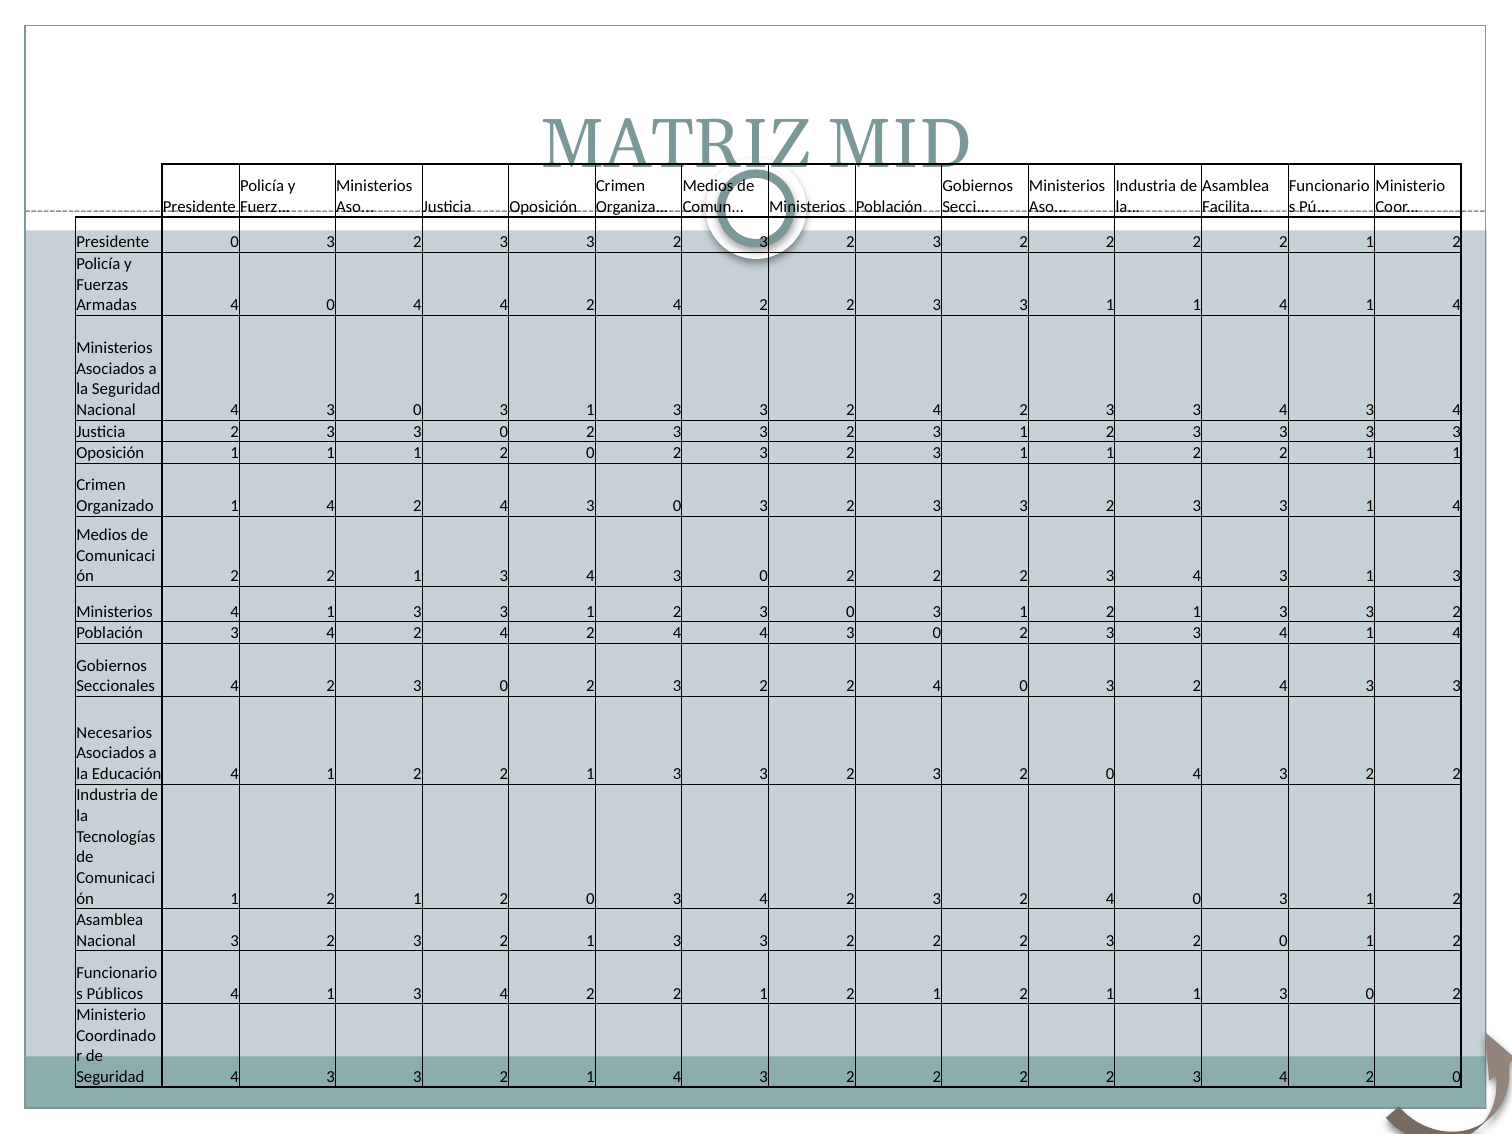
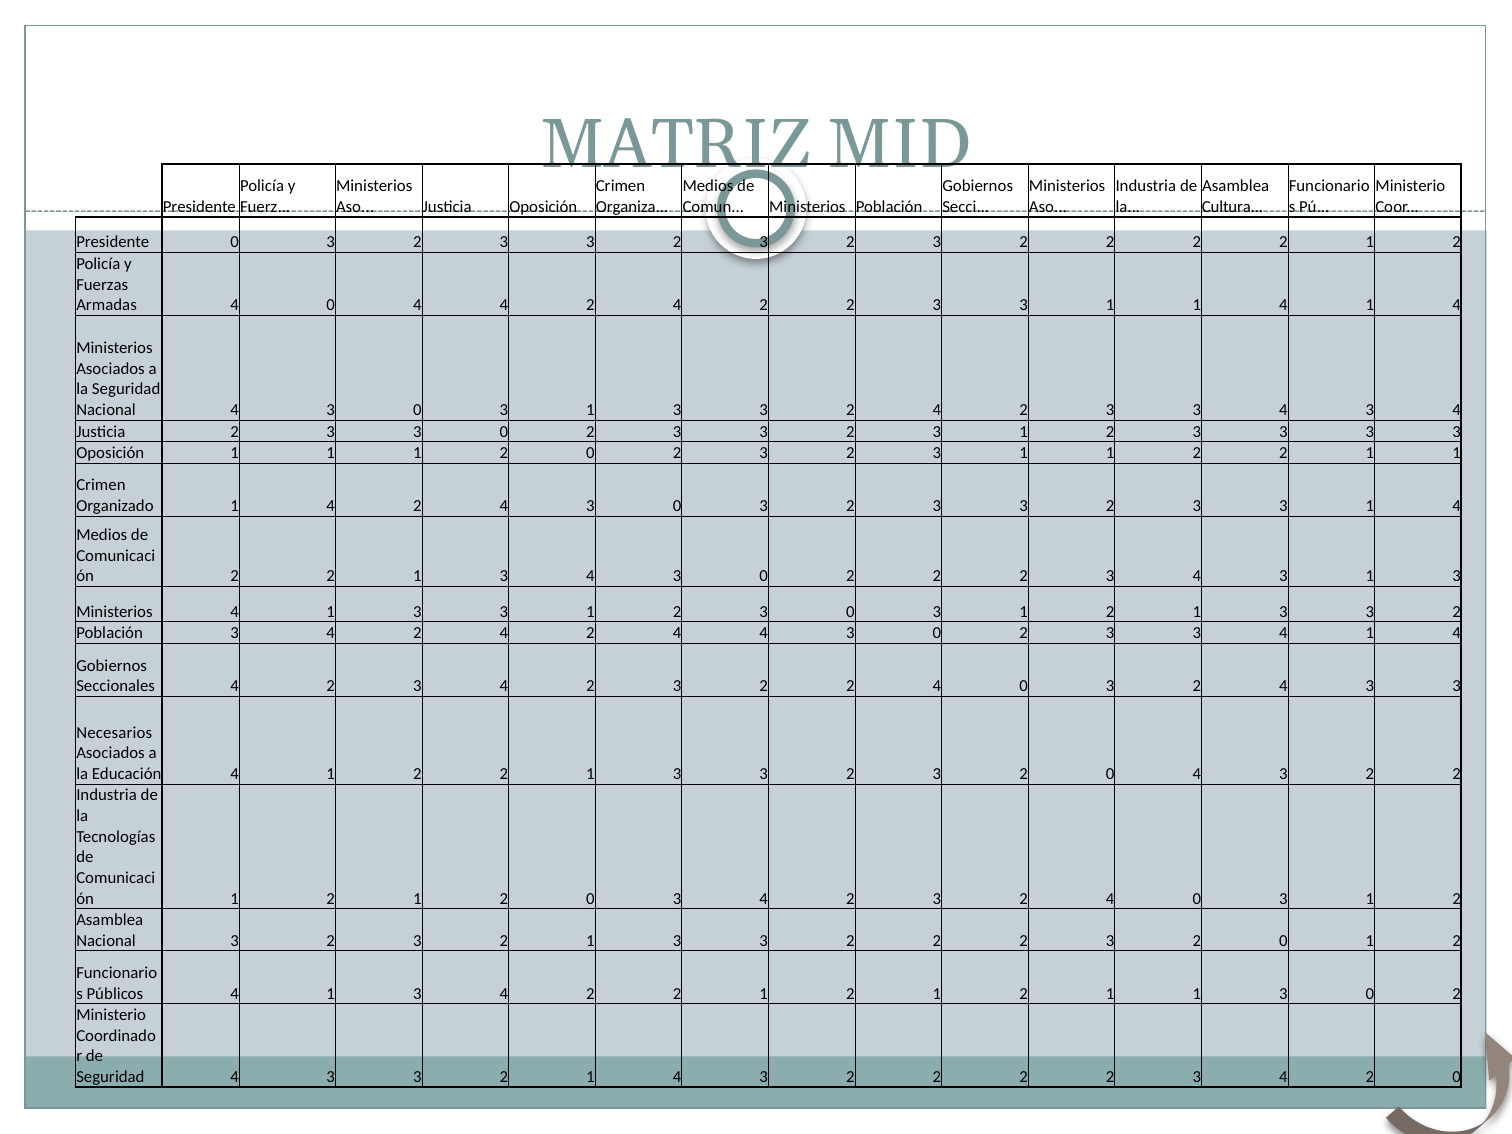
Facilita: Facilita -> Cultura (1232, 207)
4 2 3 0: 0 -> 4 (504, 686)
